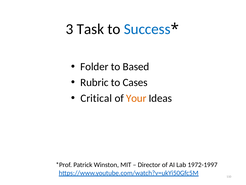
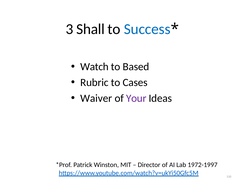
Task: Task -> Shall (91, 29)
Folder: Folder -> Watch (94, 67)
Critical: Critical -> Waiver (96, 98)
Your colour: orange -> purple (136, 98)
